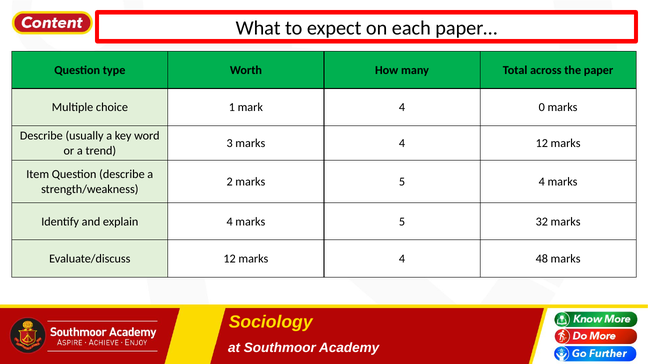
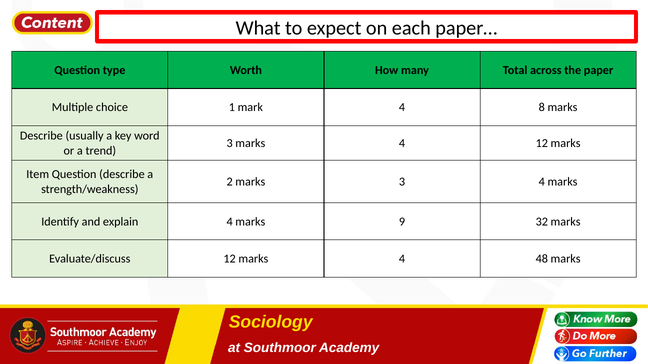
0: 0 -> 8 (542, 107)
2 marks 5: 5 -> 3 (402, 182)
4 marks 5: 5 -> 9 (402, 222)
